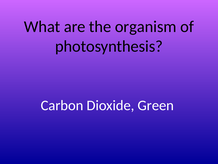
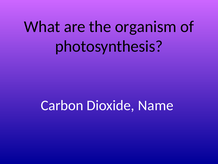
Green: Green -> Name (156, 105)
